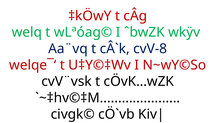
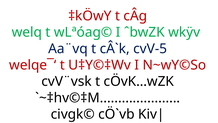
cvV-8: cvV-8 -> cvV-5 (150, 49)
